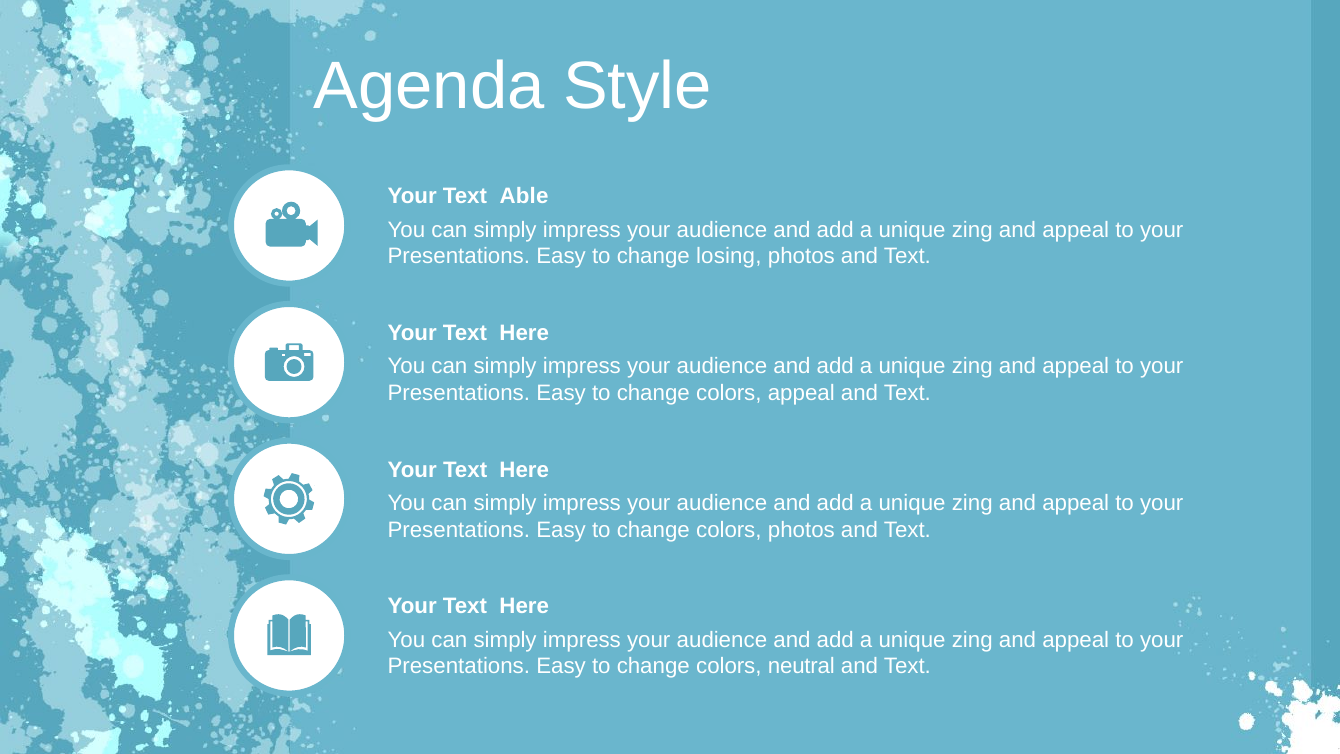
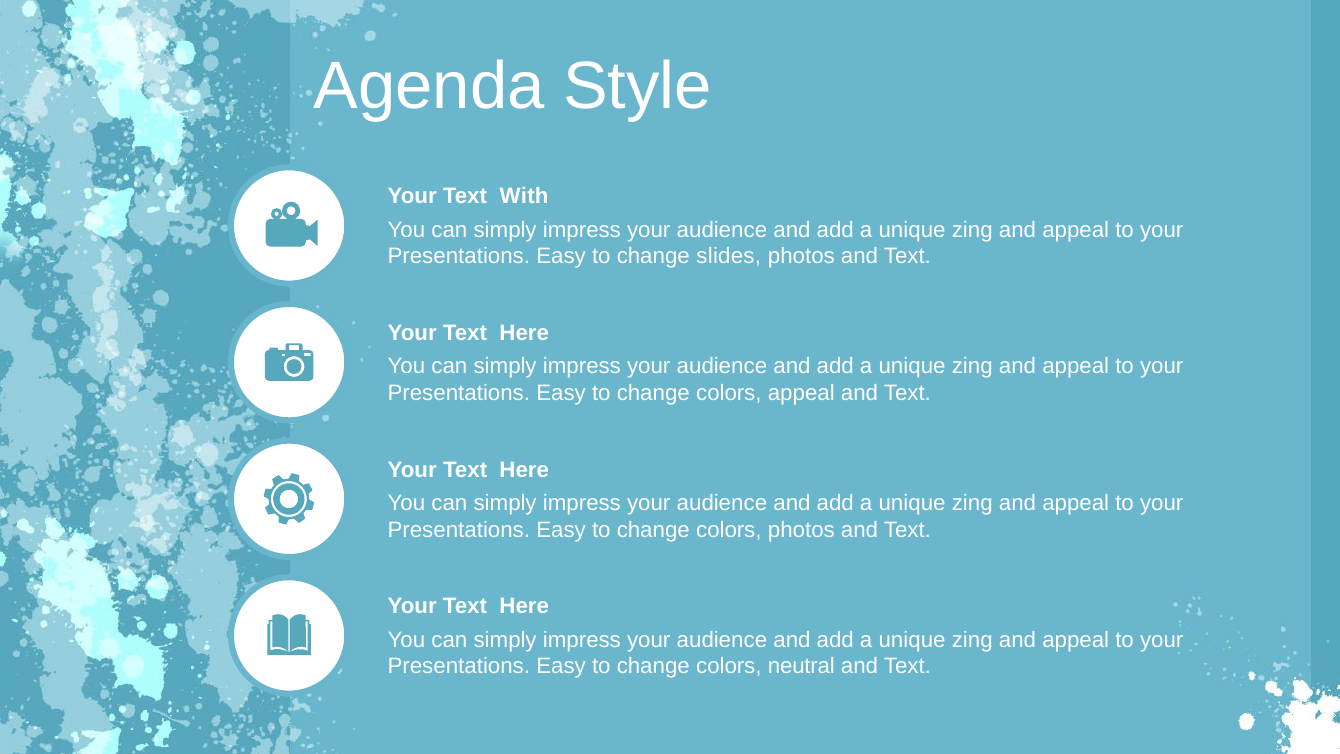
Able: Able -> With (524, 197)
losing: losing -> slides (729, 256)
